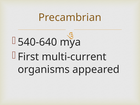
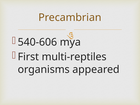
540-640: 540-640 -> 540-606 (37, 42)
multi-current: multi-current -> multi-reptiles (74, 57)
